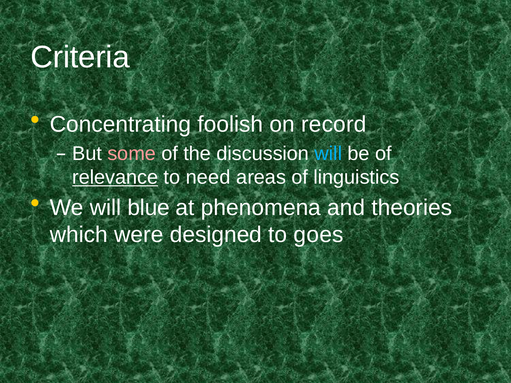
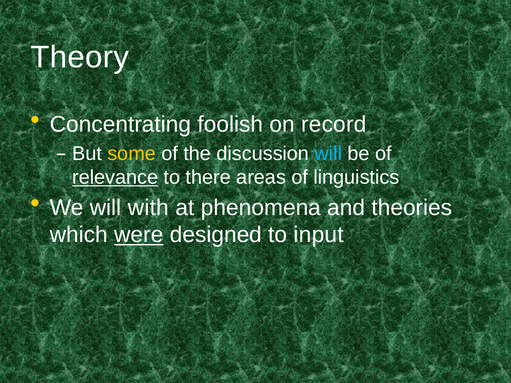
Criteria: Criteria -> Theory (80, 57)
some colour: pink -> yellow (132, 154)
need: need -> there (208, 177)
blue: blue -> with (148, 208)
were underline: none -> present (139, 235)
goes: goes -> input (319, 235)
